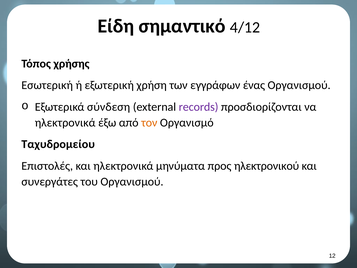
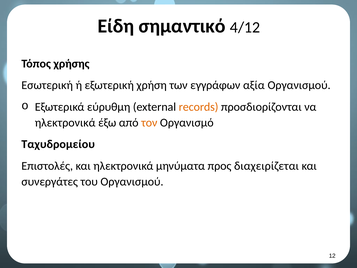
ένας: ένας -> αξία (254, 85)
σύνδεση: σύνδεση -> εύρυθμη (109, 107)
records colour: purple -> orange (199, 107)
ηλεκτρονικού: ηλεκτρονικού -> διαχειρίζεται (266, 166)
